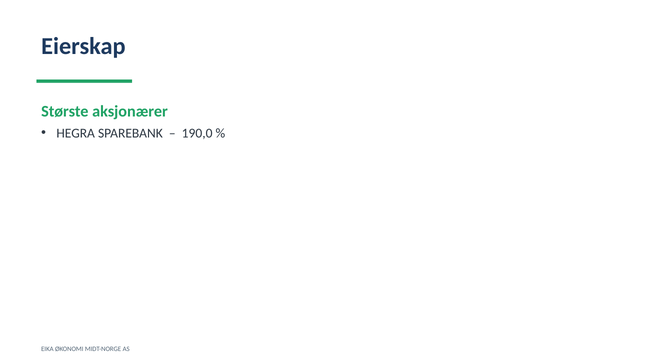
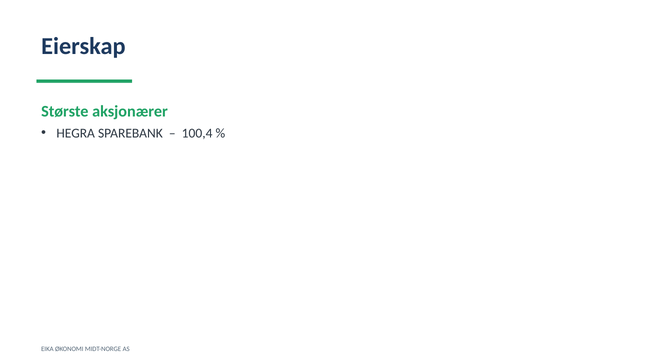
190,0: 190,0 -> 100,4 (197, 133)
